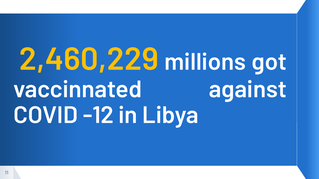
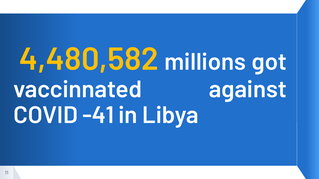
2,460,229: 2,460,229 -> 4,480,582 (89, 60)
-12: -12 -> -41 (98, 116)
